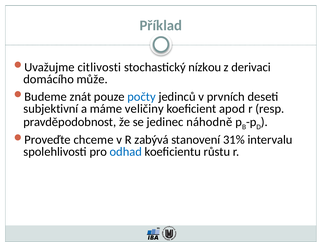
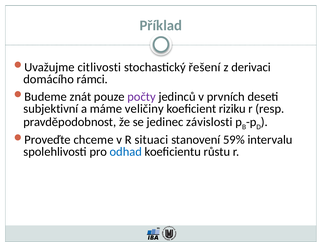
nízkou: nízkou -> řešení (205, 67)
může: může -> rámci (92, 79)
počty colour: blue -> purple (142, 96)
apod: apod -> riziku (232, 108)
náhodně: náhodně -> závislosti (209, 122)
zabývá: zabývá -> situaci (151, 140)
31%: 31% -> 59% (234, 140)
